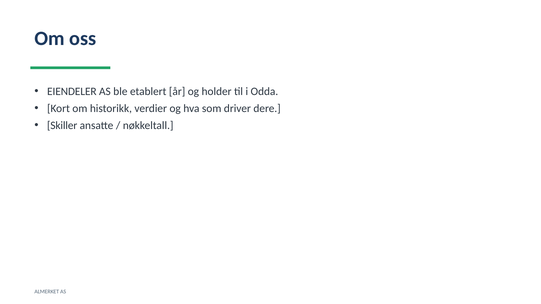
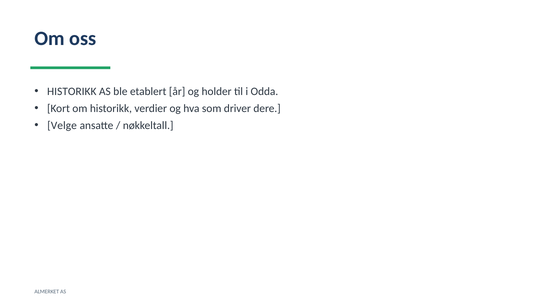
EIENDELER: EIENDELER -> HISTORIKK (72, 92)
Skiller: Skiller -> Velge (62, 125)
